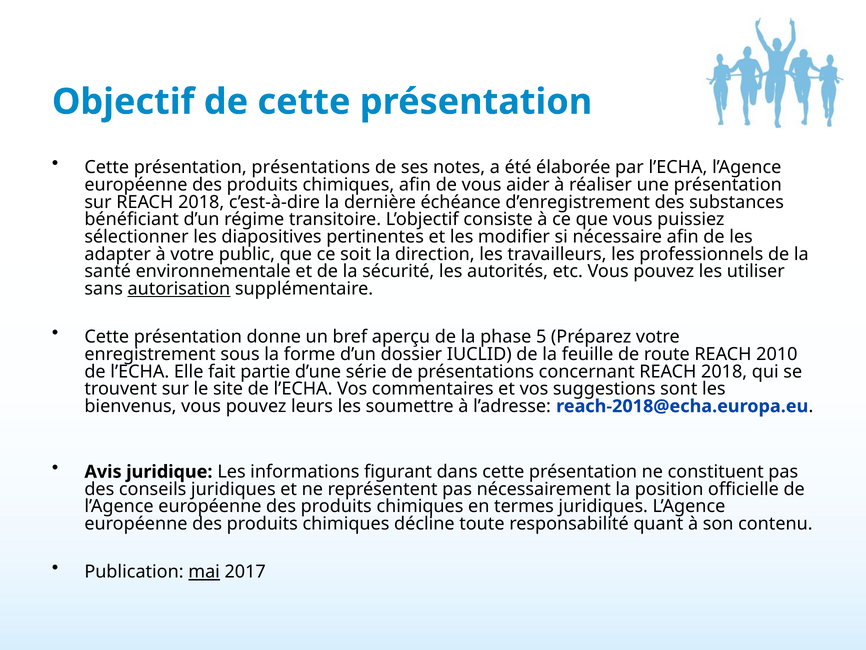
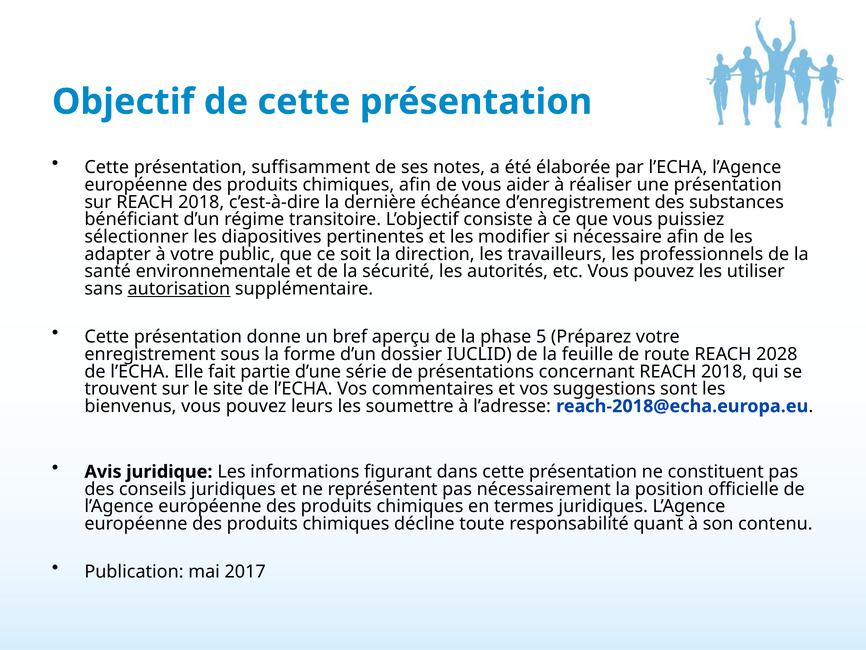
présentation présentations: présentations -> suffisamment (311, 167)
2010: 2010 -> 2028 (777, 354)
mai underline: present -> none (204, 572)
